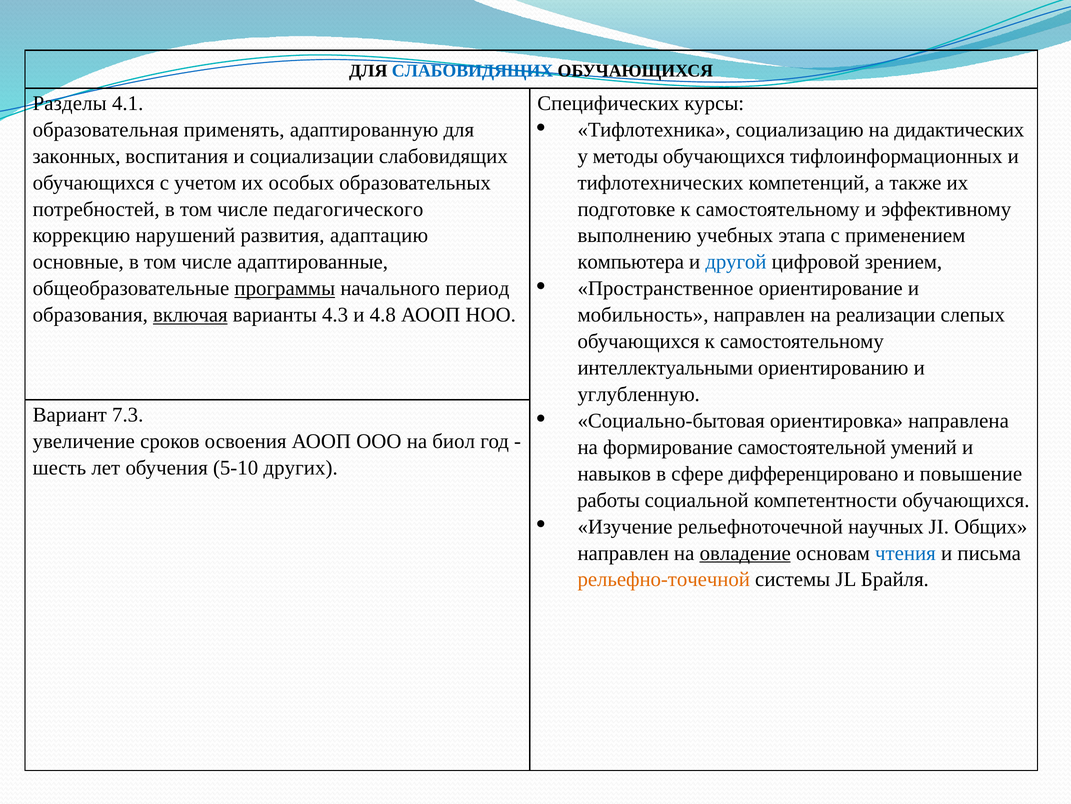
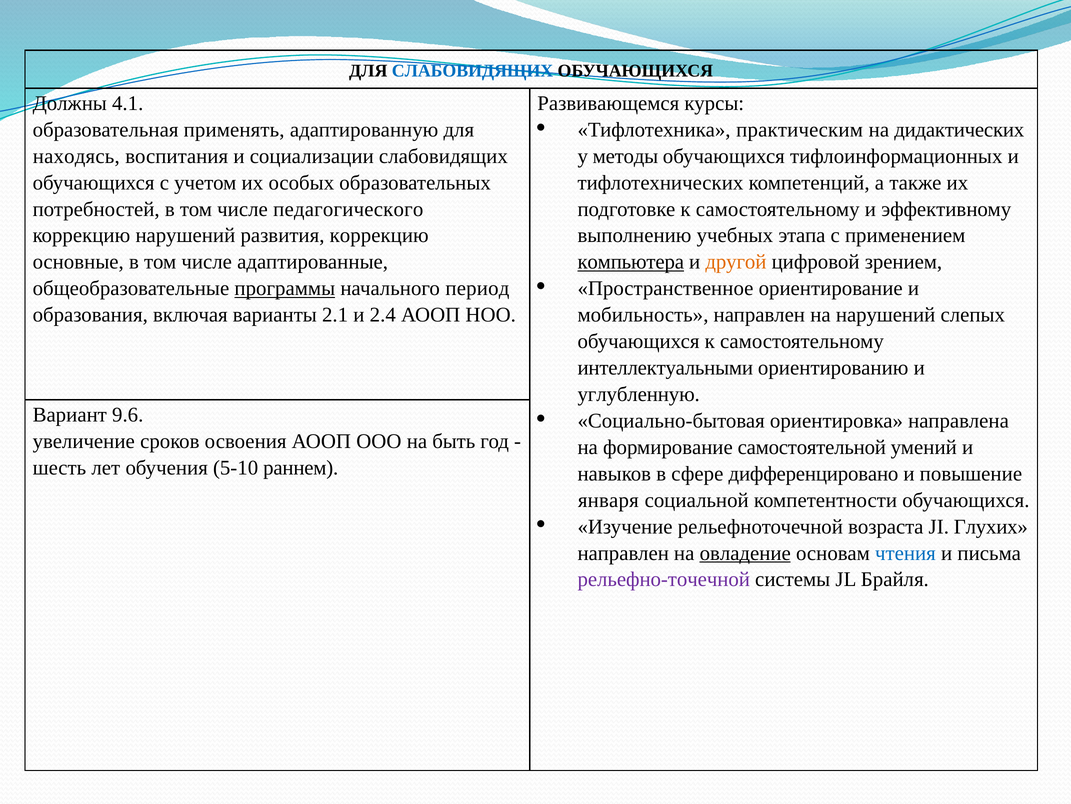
Разделы: Разделы -> Должны (70, 103)
Специфических: Специфических -> Развивающемся (608, 103)
социализацию: социализацию -> практическим (800, 130)
законных: законных -> находясь (76, 156)
развития адаптацию: адаптацию -> коррекцию (379, 235)
компьютера underline: none -> present (631, 262)
другой colour: blue -> orange (736, 262)
включая underline: present -> none (190, 315)
4.3: 4.3 -> 2.1 (335, 315)
4.8: 4.8 -> 2.4 (383, 315)
на реализации: реализации -> нарушений (886, 315)
7.3: 7.3 -> 9.6 (128, 415)
биол: биол -> быть (454, 441)
других: других -> раннем (301, 467)
работы: работы -> января (608, 500)
научных: научных -> возраста (886, 526)
Общих: Общих -> Глухих (991, 526)
рельефно-точечной colour: orange -> purple (664, 579)
